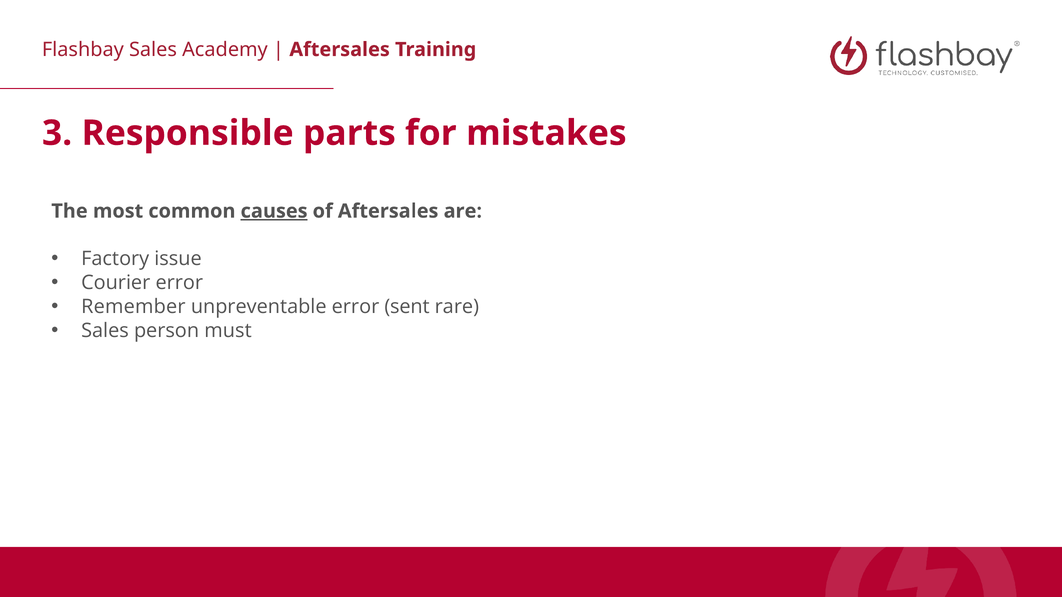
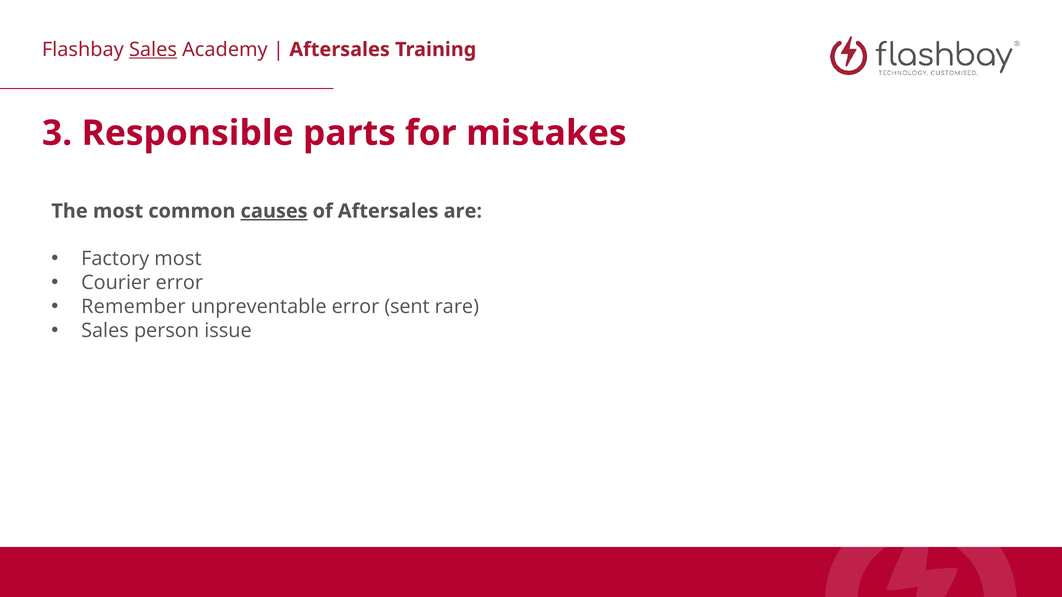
Sales underline: none -> present (153, 50)
Factory issue: issue -> most (178, 259)
must: must -> issue (228, 331)
